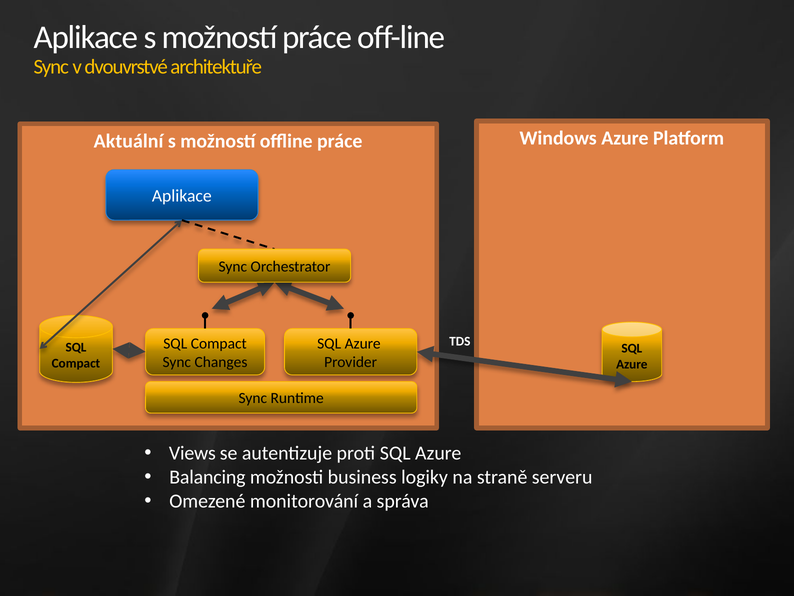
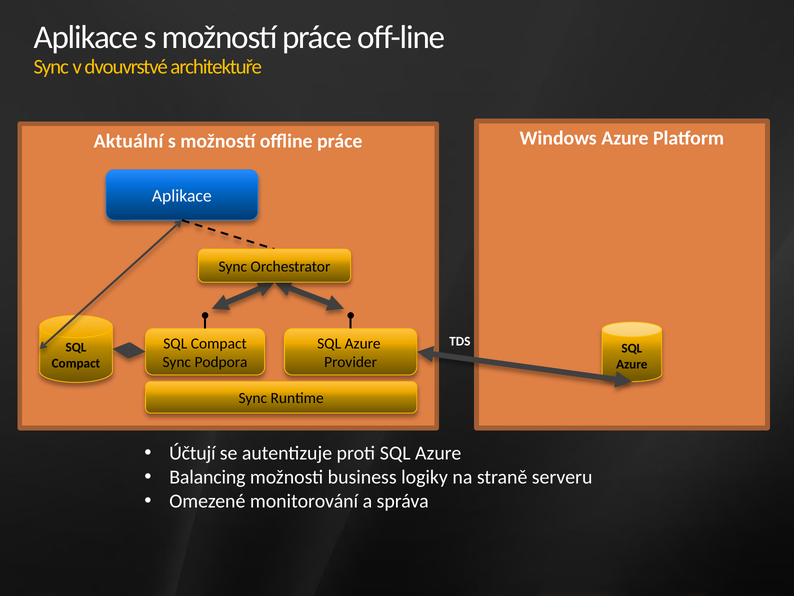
Changes: Changes -> Podpora (221, 362)
Views: Views -> Účtují (192, 453)
